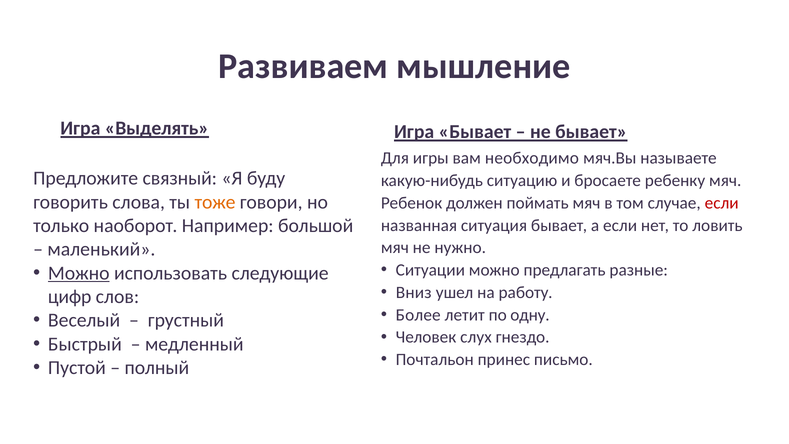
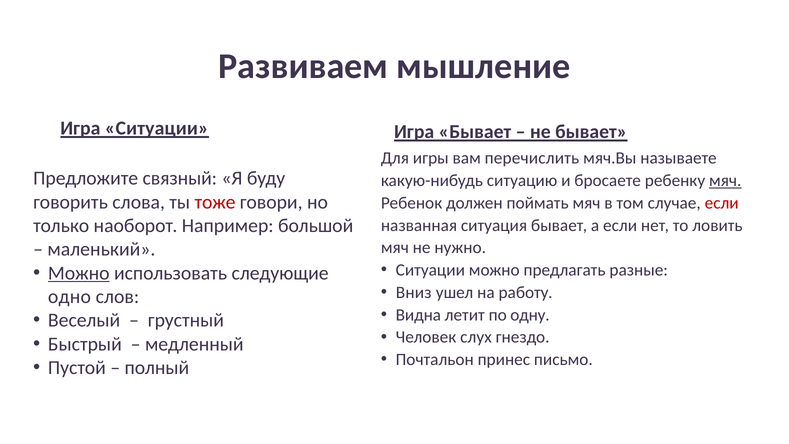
Игра Выделять: Выделять -> Ситуации (157, 128)
необходимо: необходимо -> перечислить (532, 158)
мяч underline: none -> present (725, 181)
тоже colour: orange -> red (215, 202)
цифр: цифр -> одно (69, 297)
Более: Более -> Видна (418, 315)
